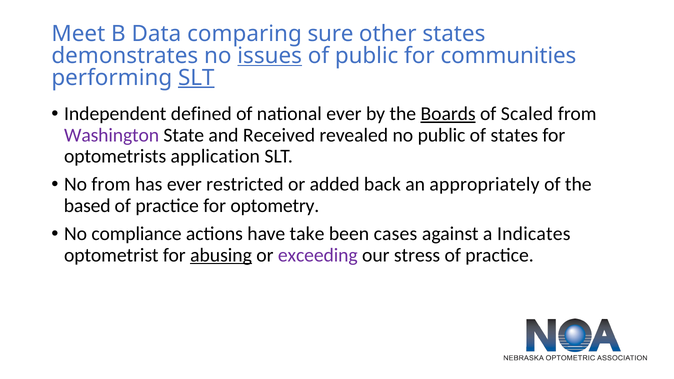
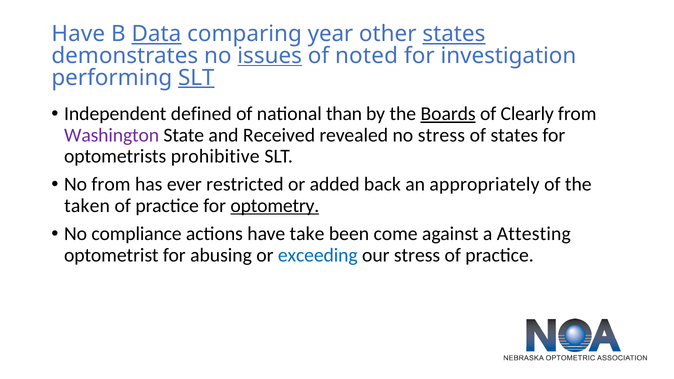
Meet: Meet -> Have (78, 34)
Data underline: none -> present (156, 34)
sure: sure -> year (330, 34)
states underline: none -> present (454, 34)
of public: public -> noted (366, 56)
communities: communities -> investigation (508, 56)
national ever: ever -> than (344, 114)
Scaled: Scaled -> Clearly (527, 114)
no public: public -> stress (441, 135)
application: application -> prohibitive (215, 156)
based: based -> taken (87, 206)
optometry underline: none -> present (275, 206)
cases: cases -> come (396, 234)
Indicates: Indicates -> Attesting (534, 234)
abusing underline: present -> none (221, 255)
exceeding colour: purple -> blue (318, 255)
